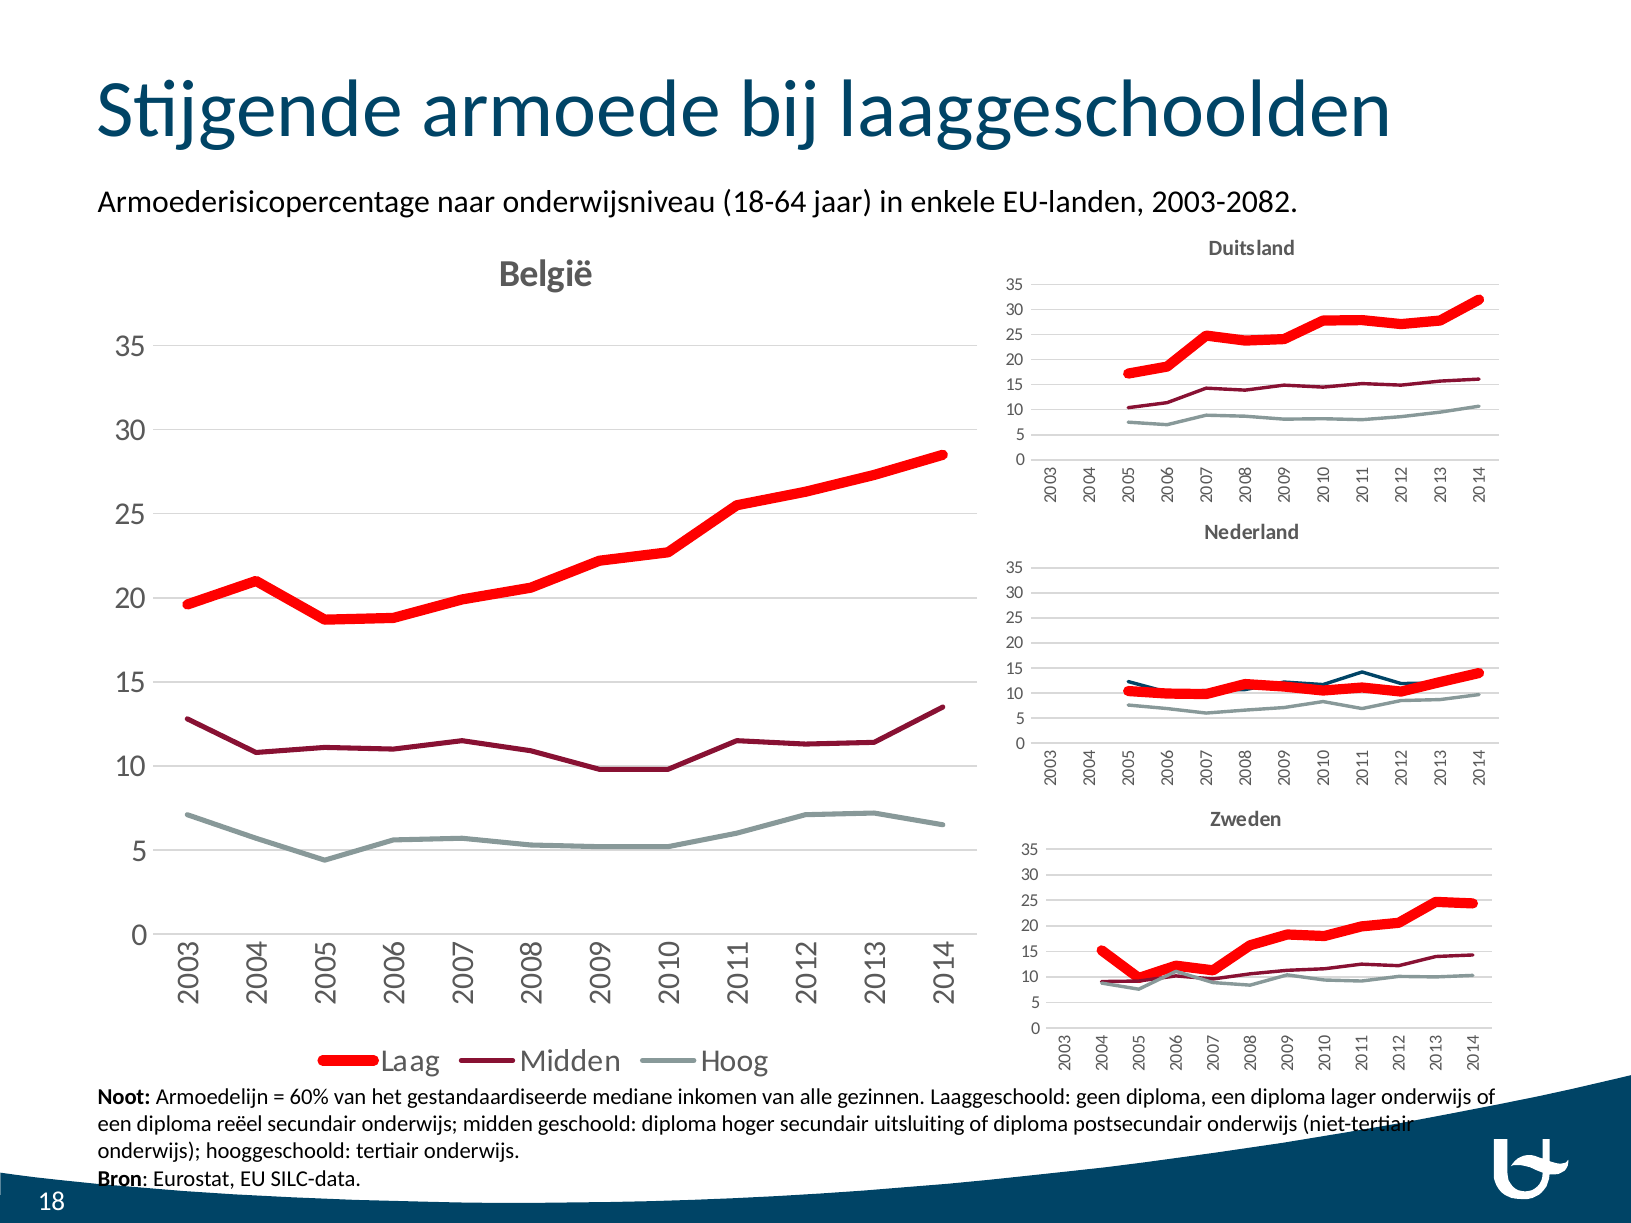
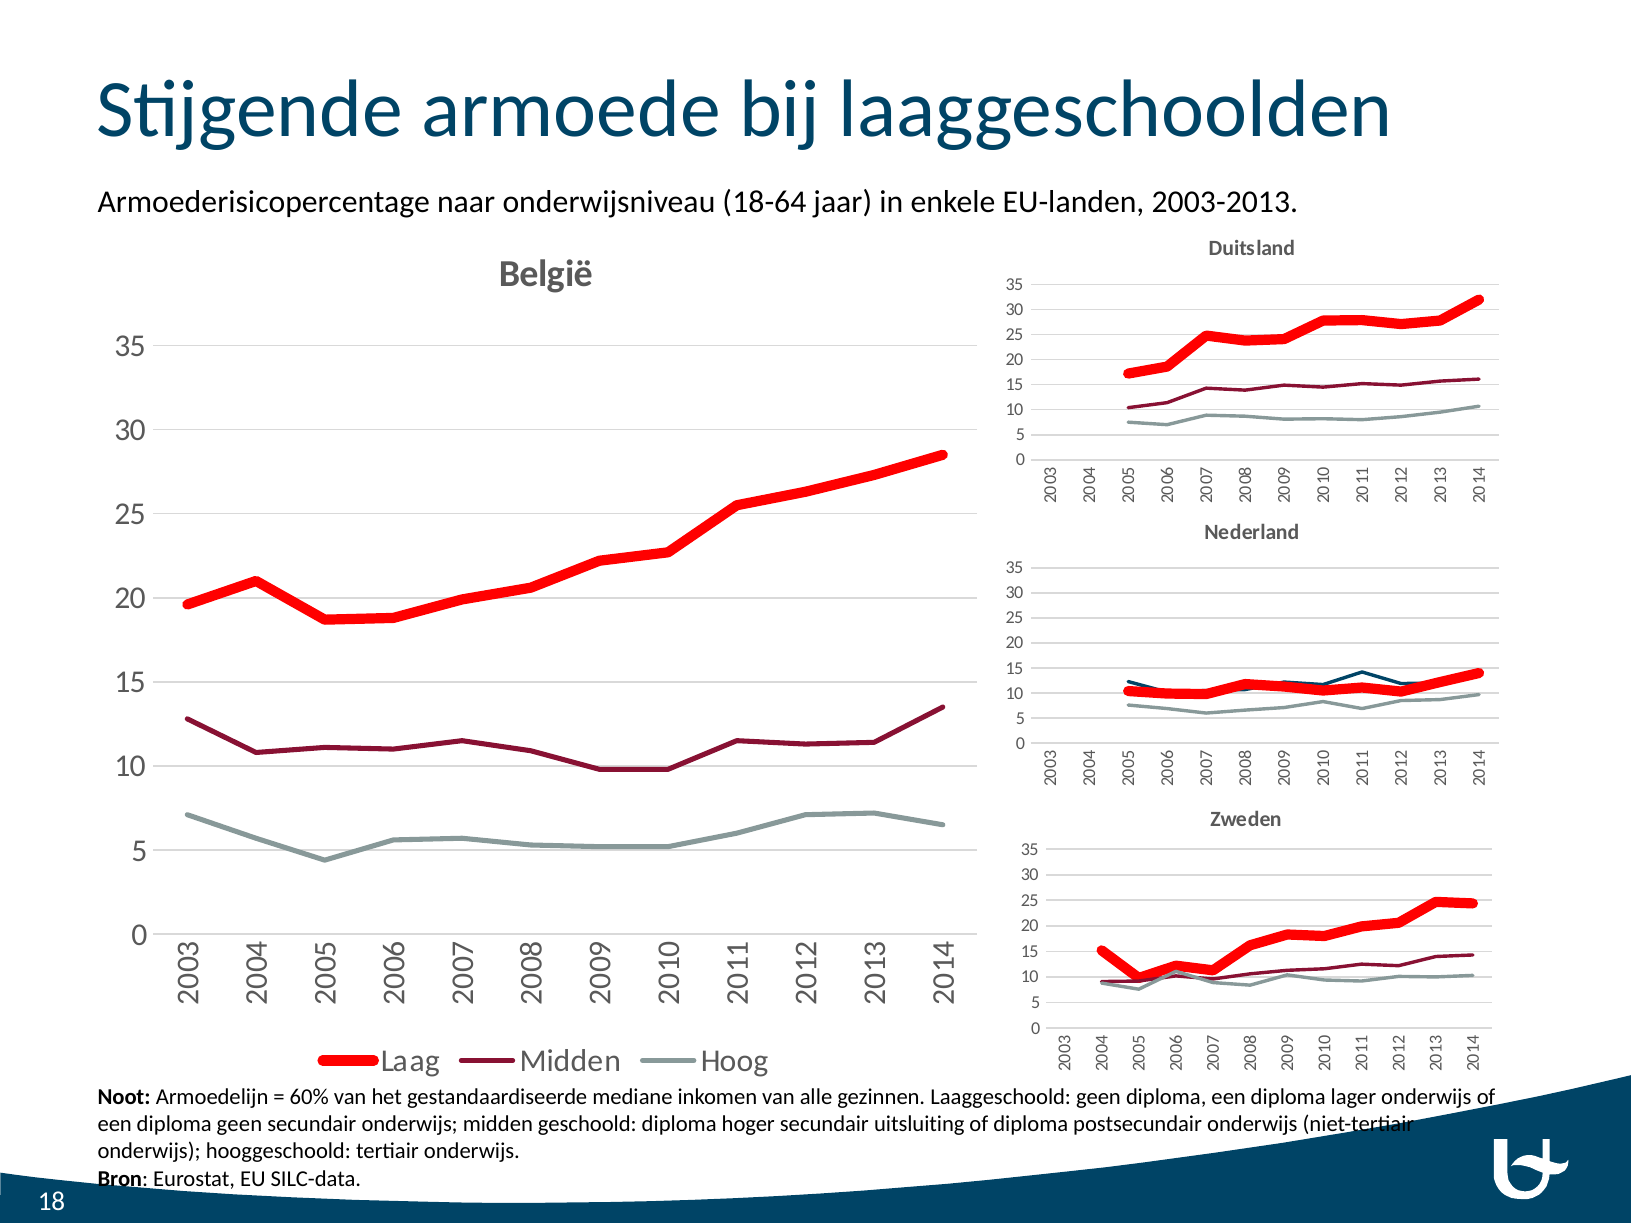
2003-2082: 2003-2082 -> 2003-2013 (1225, 202)
diploma reëel: reëel -> geen (239, 1124)
